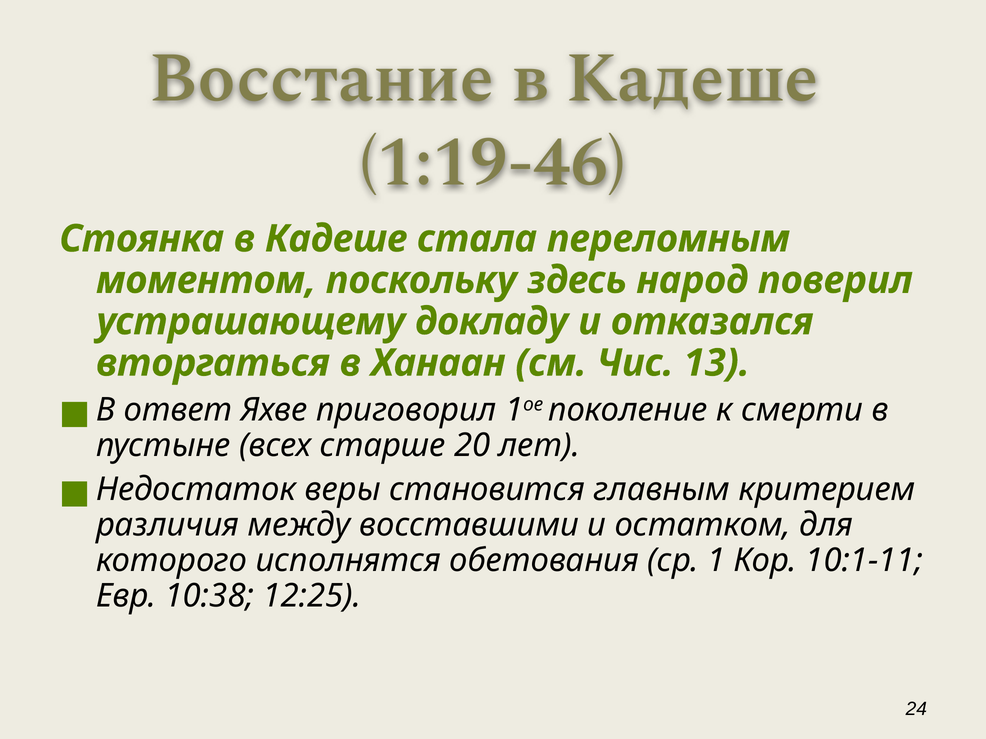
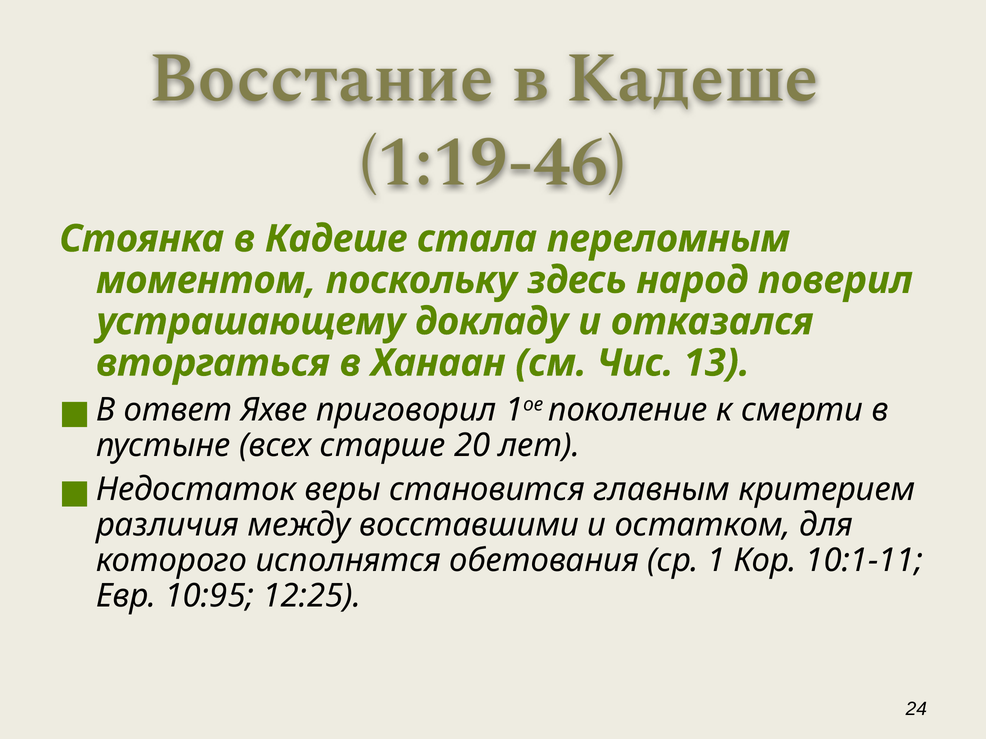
10:38: 10:38 -> 10:95 (209, 596)
